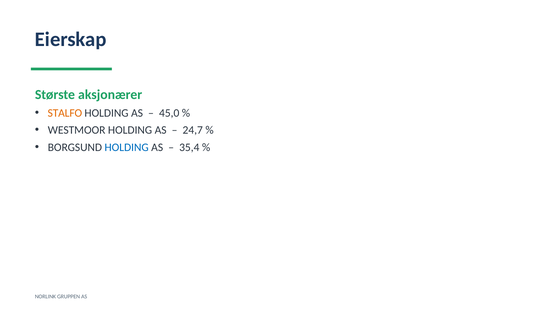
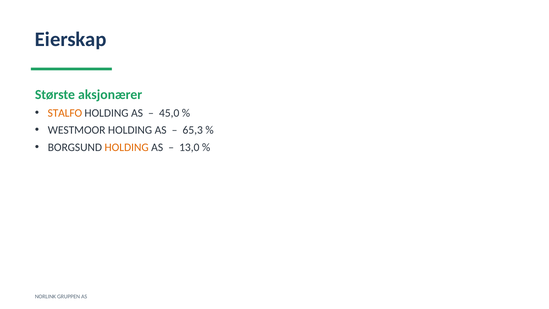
24,7: 24,7 -> 65,3 (193, 130)
HOLDING colour: blue -> orange (127, 147)
35,4: 35,4 -> 13,0 (189, 147)
